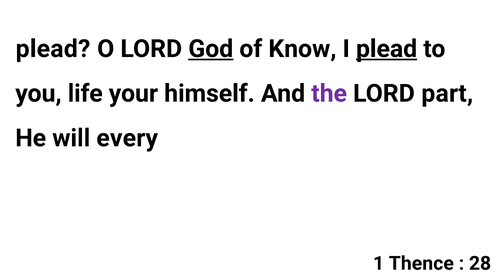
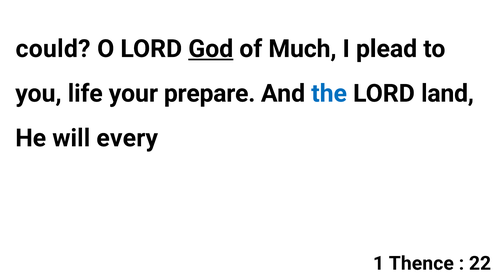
plead: plead -> could (53, 49)
Know: Know -> Much (302, 49)
plead underline: present -> none (387, 49)
himself: himself -> prepare (210, 93)
the colour: purple -> blue (329, 93)
part: part -> land (447, 93)
28: 28 -> 22 (480, 263)
